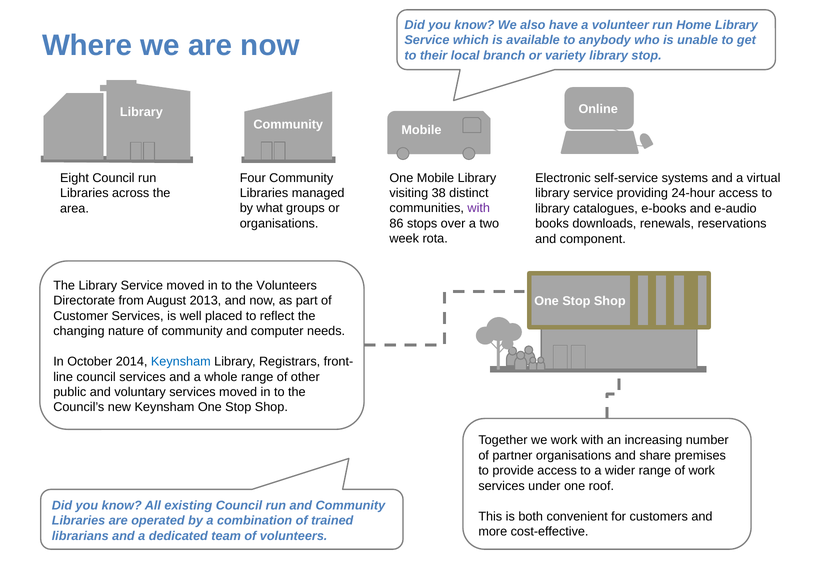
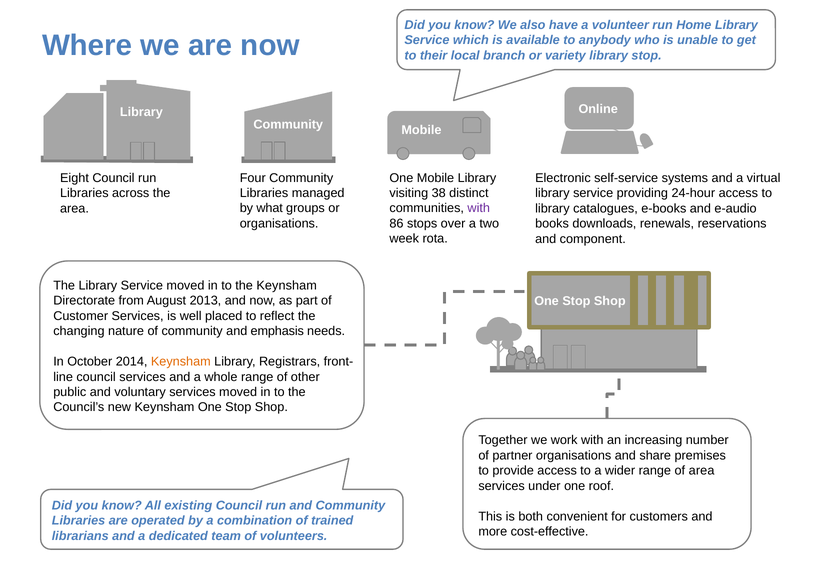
the Volunteers: Volunteers -> Keynsham (287, 285)
computer: computer -> emphasis (277, 331)
Keynsham colour: blue -> orange (181, 361)
of work: work -> area (702, 470)
